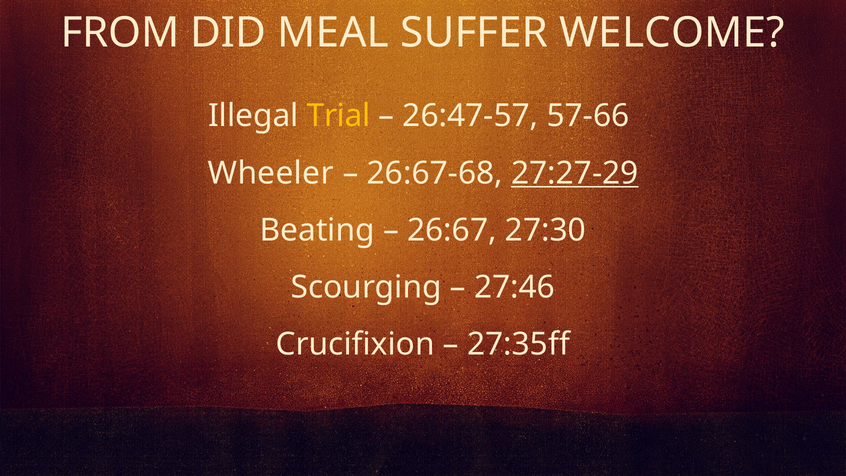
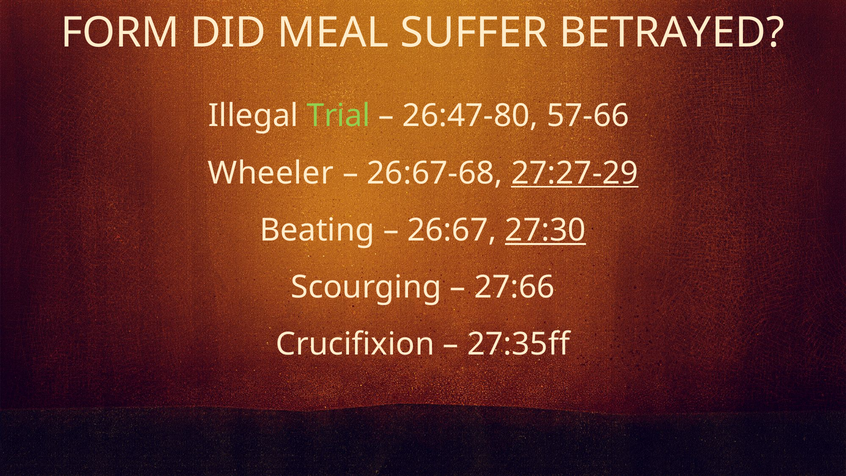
FROM: FROM -> FORM (120, 33)
WELCOME: WELCOME -> BETRAYED (672, 33)
Trial colour: yellow -> light green (339, 116)
26:47-57: 26:47-57 -> 26:47-80 (470, 116)
27:30 underline: none -> present (545, 230)
27:46: 27:46 -> 27:66 (515, 287)
